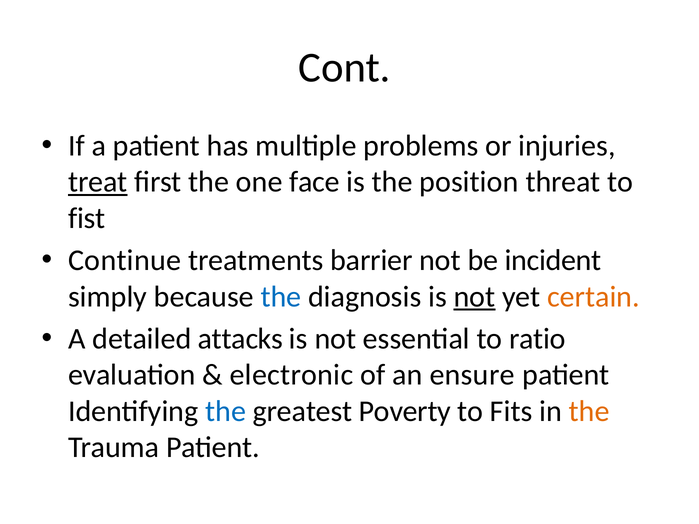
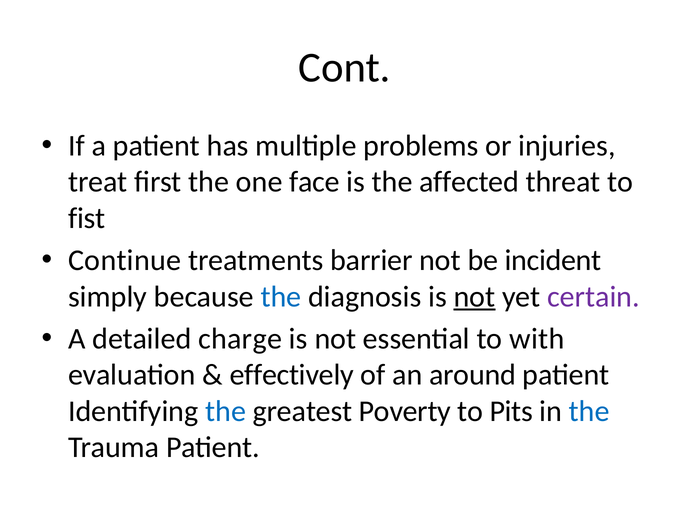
treat underline: present -> none (98, 182)
position: position -> affected (469, 182)
certain colour: orange -> purple (593, 297)
attacks: attacks -> charge (240, 339)
ratio: ratio -> with (537, 339)
electronic: electronic -> effectively (292, 375)
ensure: ensure -> around (472, 375)
Fits: Fits -> Pits (511, 411)
the colour: orange -> blue (589, 411)
